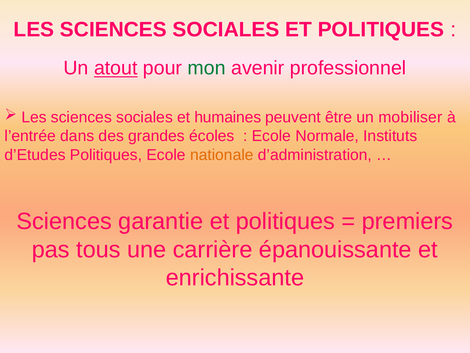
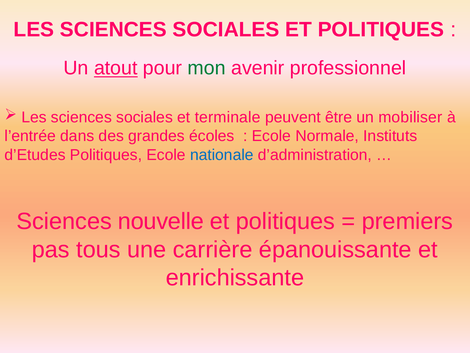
humaines: humaines -> terminale (228, 117)
nationale colour: orange -> blue (222, 155)
garantie: garantie -> nouvelle (161, 221)
